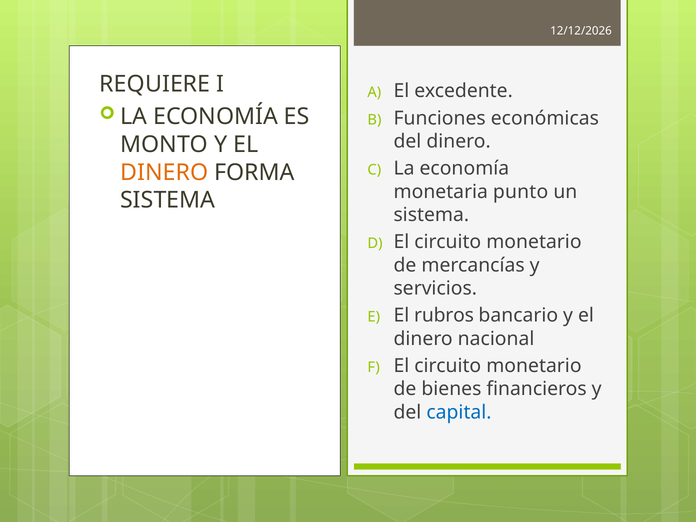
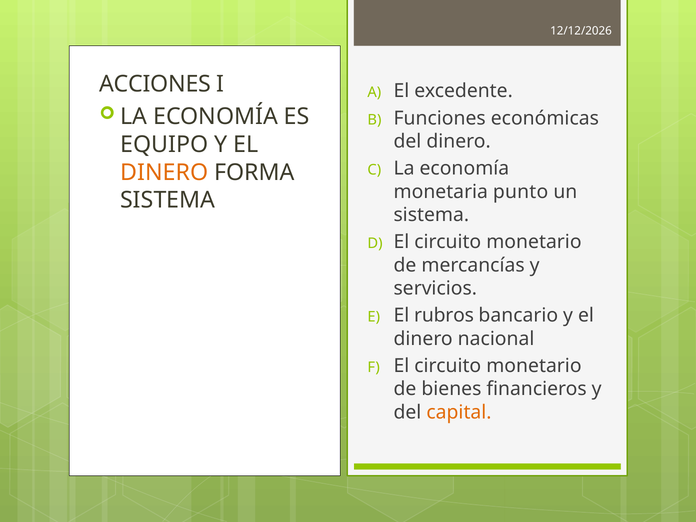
REQUIERE: REQUIERE -> ACCIONES (155, 84)
MONTO: MONTO -> EQUIPO (164, 145)
capital colour: blue -> orange (459, 412)
